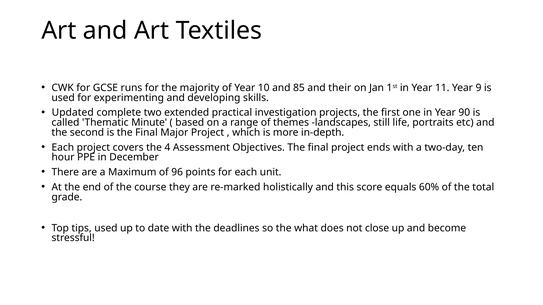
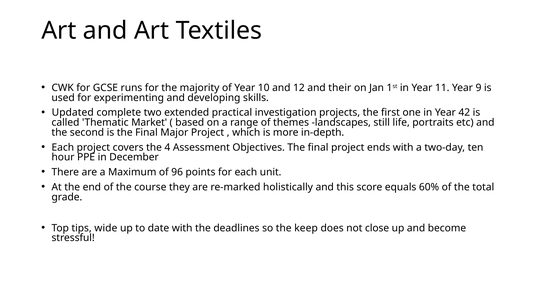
85: 85 -> 12 (299, 88)
90: 90 -> 42 (464, 113)
Minute: Minute -> Market (149, 123)
tips used: used -> wide (106, 228)
what: what -> keep (306, 228)
